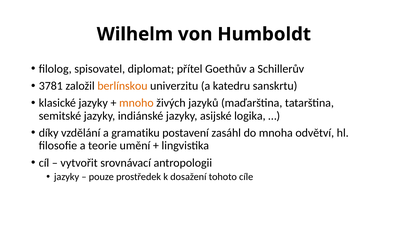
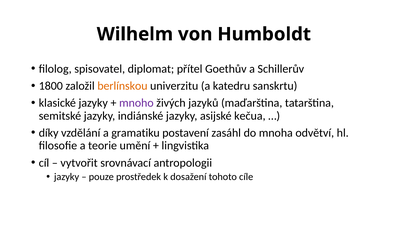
3781: 3781 -> 1800 (51, 86)
mnoho colour: orange -> purple (136, 103)
logika: logika -> kečua (250, 116)
